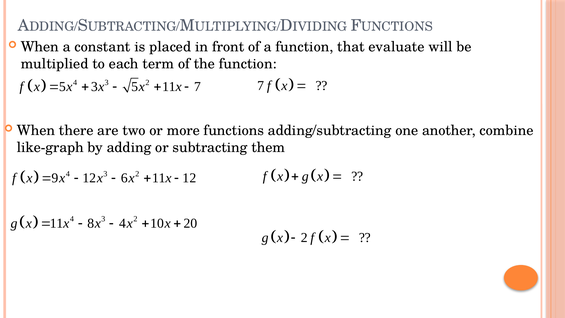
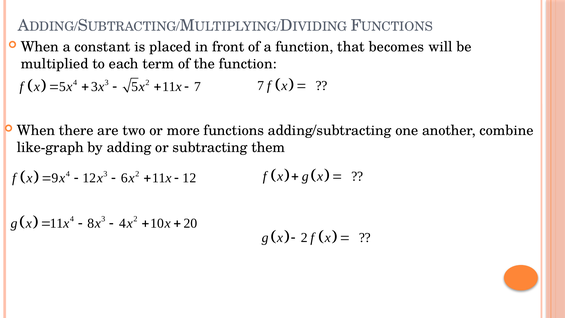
evaluate: evaluate -> becomes (396, 47)
